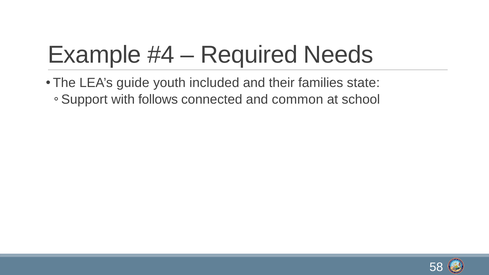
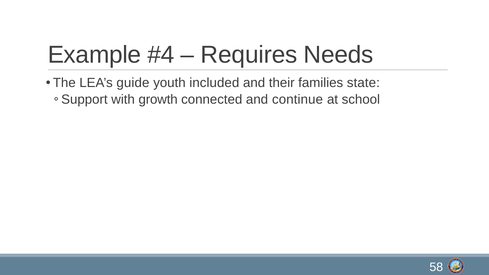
Required: Required -> Requires (249, 55)
follows: follows -> growth (158, 99)
common: common -> continue (297, 99)
